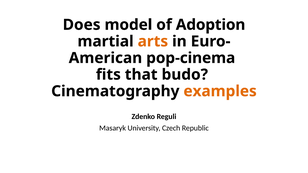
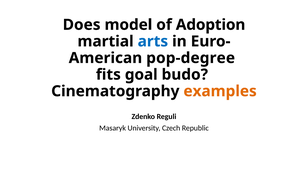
arts colour: orange -> blue (153, 41)
pop-cinema: pop-cinema -> pop-degree (191, 58)
that: that -> goal (141, 75)
